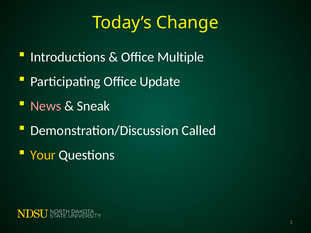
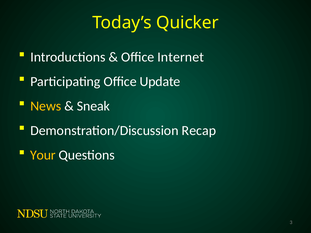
Change: Change -> Quicker (187, 23)
Multiple: Multiple -> Internet (181, 57)
News colour: pink -> yellow (46, 106)
Called: Called -> Recap (199, 131)
